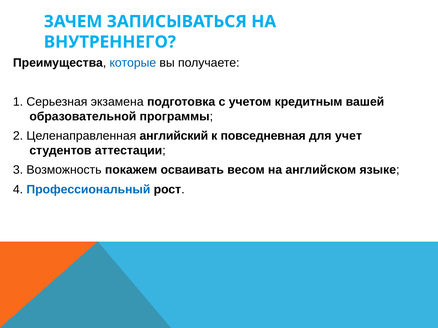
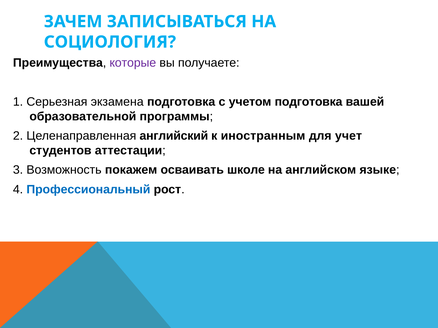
ВНУТРЕННЕГО: ВНУТРЕННЕГО -> СОЦИОЛОГИЯ (110, 42)
которые colour: blue -> purple (133, 63)
учетом кредитным: кредитным -> подготовка (309, 102)
повседневная: повседневная -> иностранным (263, 136)
весом: весом -> школе (246, 170)
